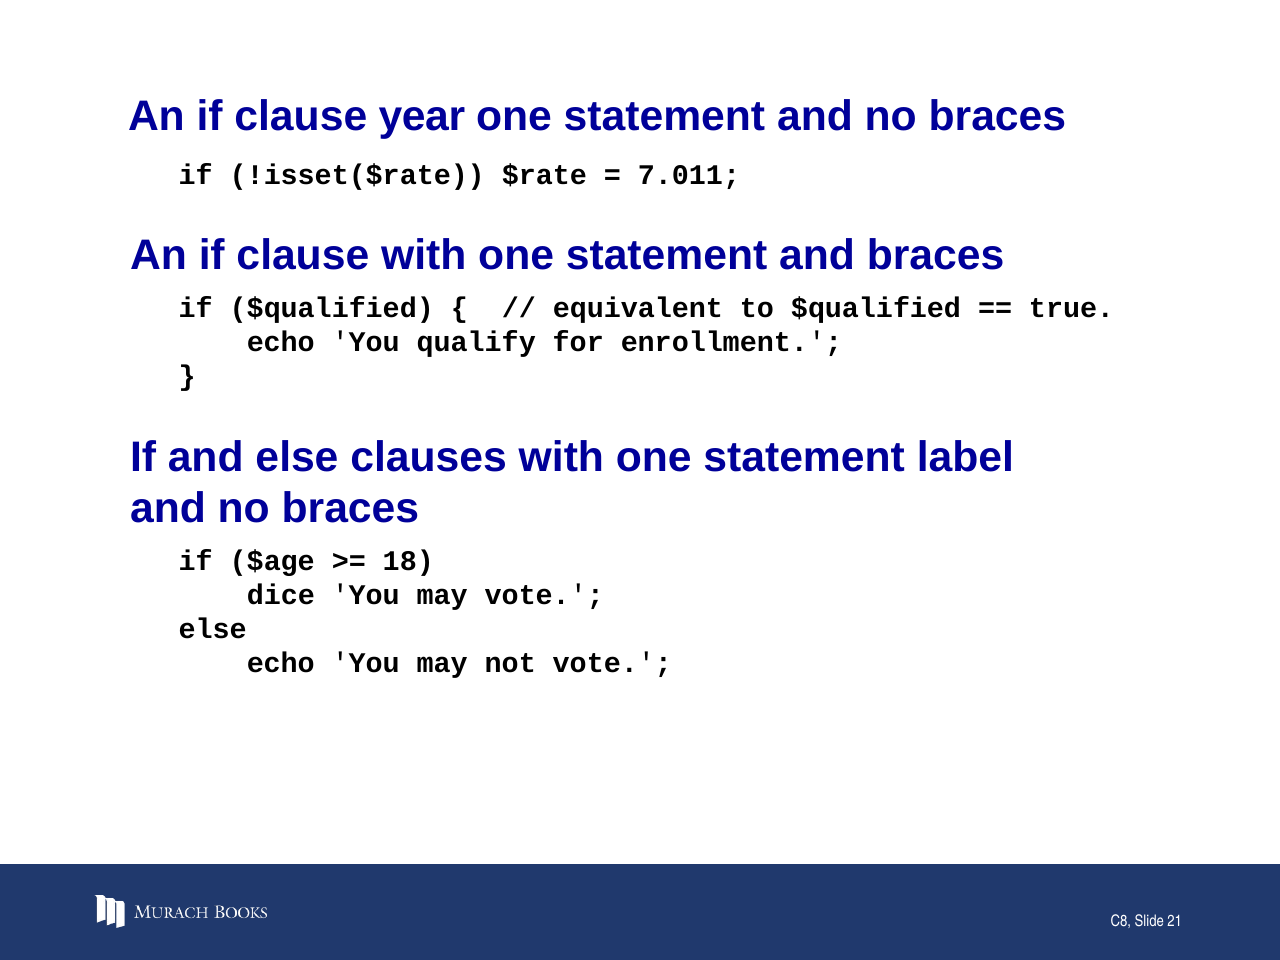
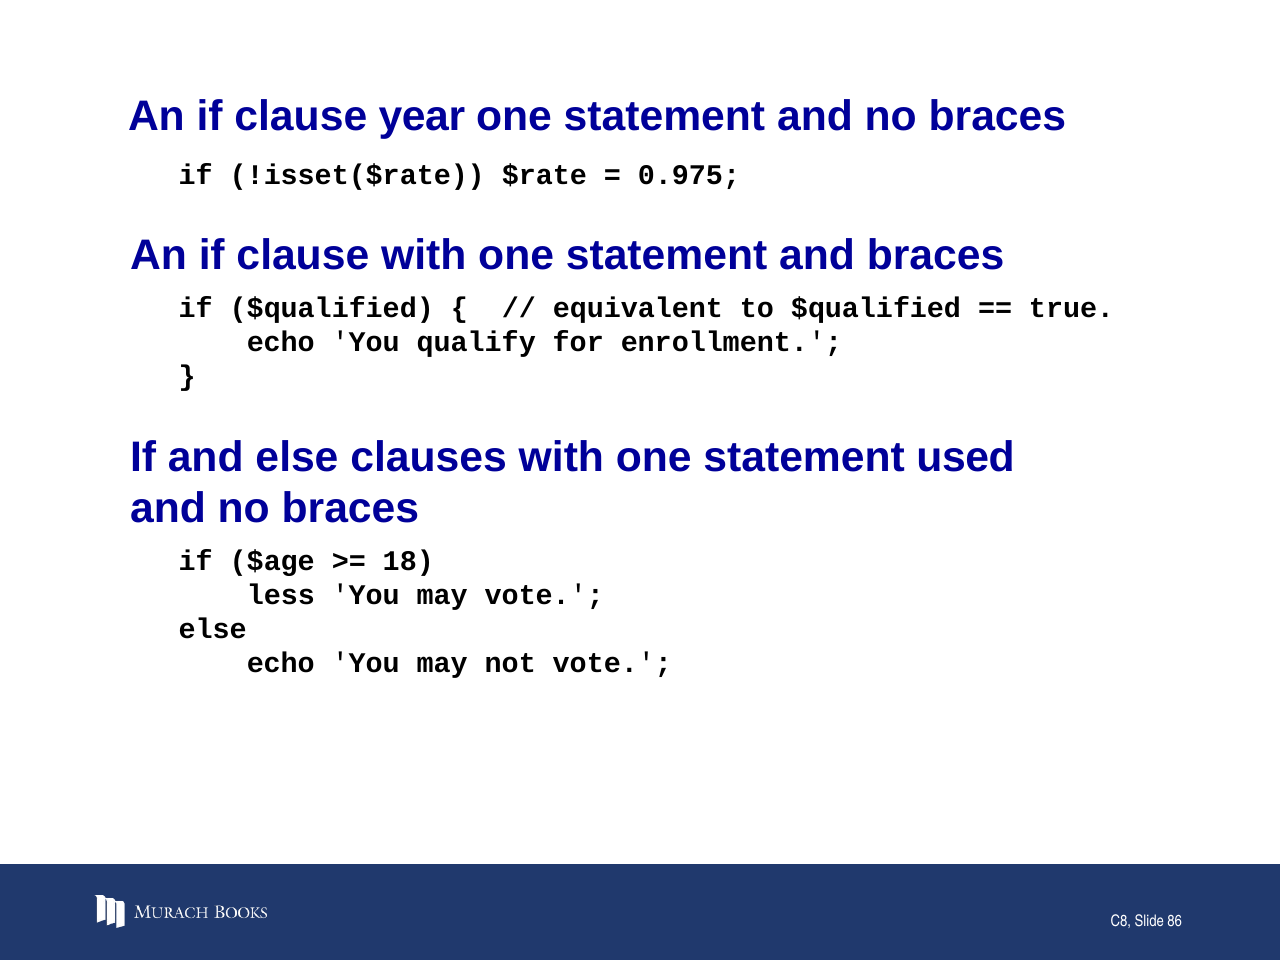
7.011: 7.011 -> 0.975 (689, 175)
label: label -> used (966, 457)
dice: dice -> less (281, 595)
21: 21 -> 86 (1175, 921)
